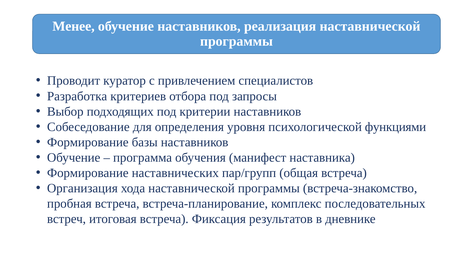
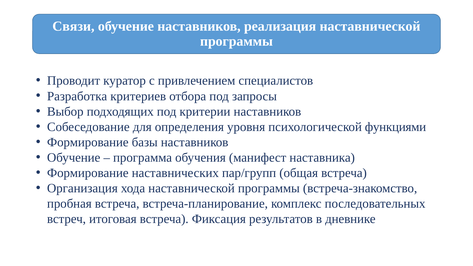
Менее: Менее -> Связи (73, 26)
